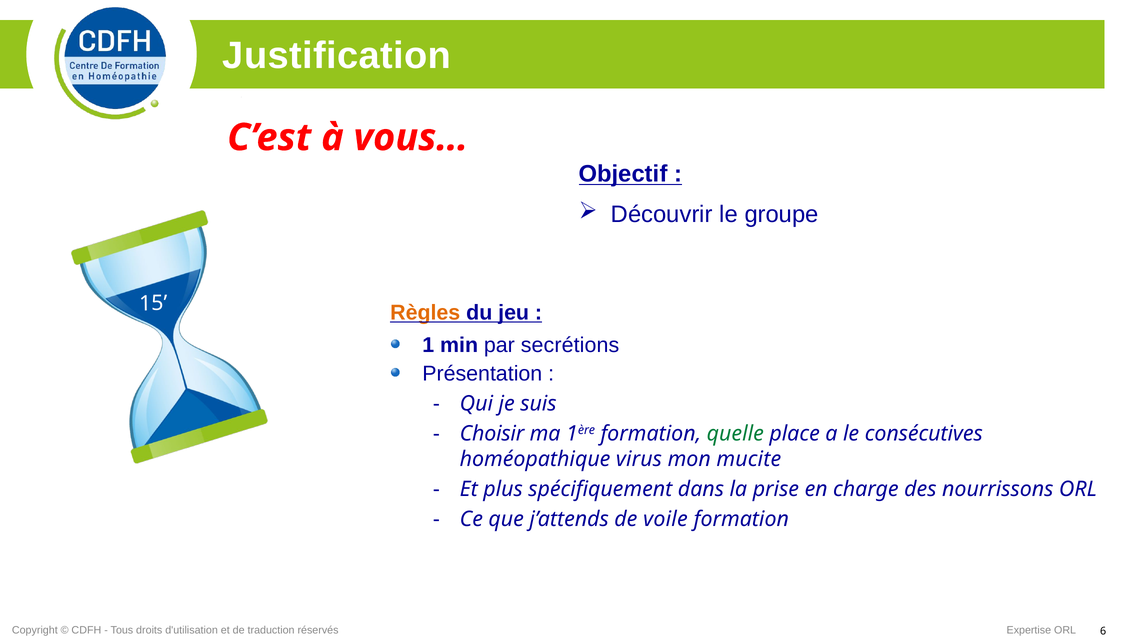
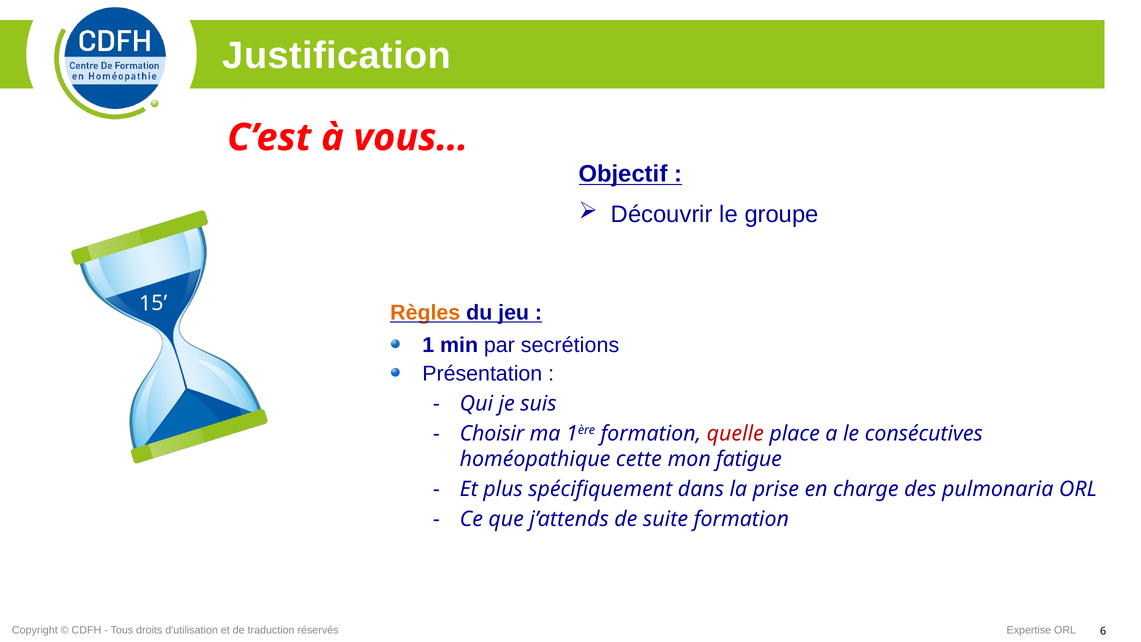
quelle colour: green -> red (735, 434)
virus: virus -> cette (639, 459)
mucite: mucite -> fatigue (749, 459)
nourrissons: nourrissons -> pulmonaria (998, 489)
voile: voile -> suite (666, 519)
